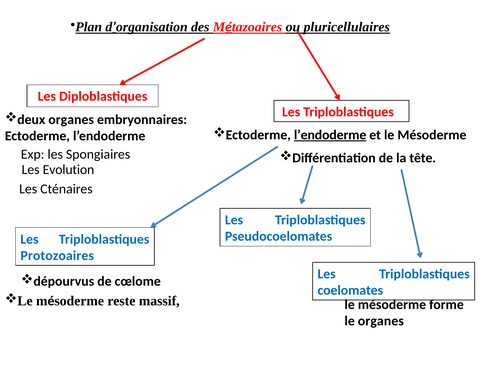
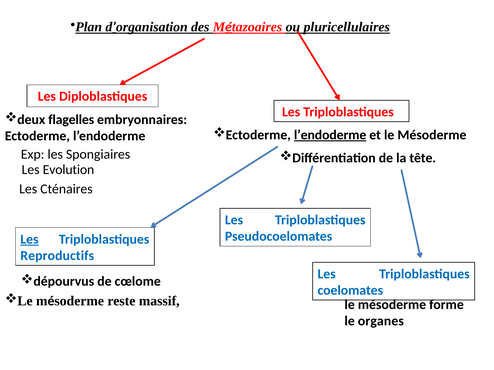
deux organes: organes -> flagelles (71, 120)
Les underline: none -> present (29, 240)
Protozoaires: Protozoaires -> Reproductifs (57, 256)
